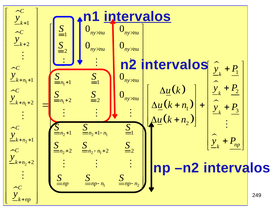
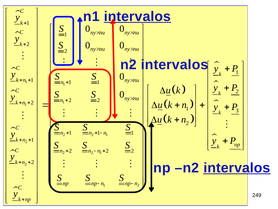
intervalos underline: none -> present (237, 167)
